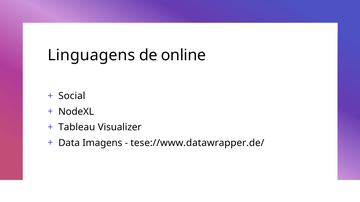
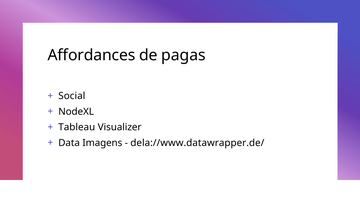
Linguagens: Linguagens -> Affordances (91, 55)
online: online -> pagas (183, 55)
tese://www.datawrapper.de/: tese://www.datawrapper.de/ -> dela://www.datawrapper.de/ (197, 143)
